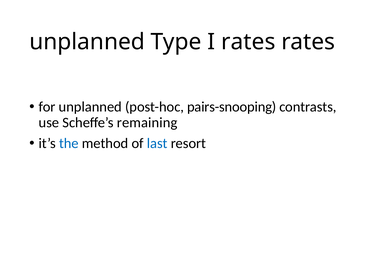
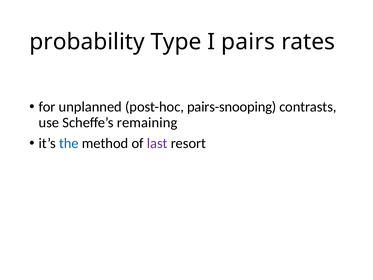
unplanned: unplanned -> probability (87, 42)
I rates: rates -> pairs (248, 42)
last colour: blue -> purple (157, 143)
